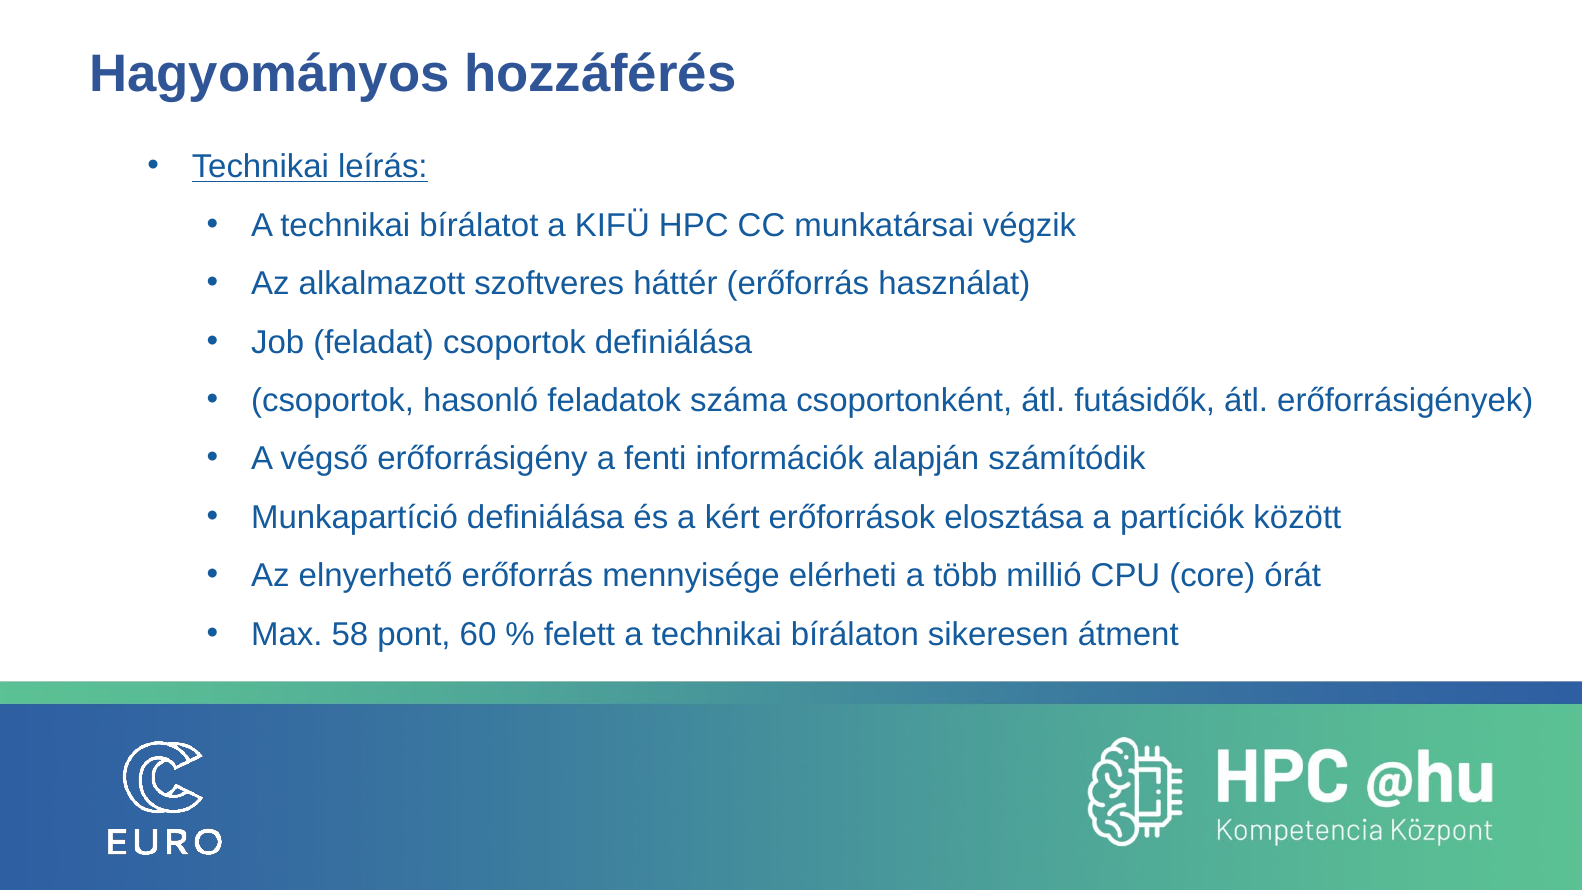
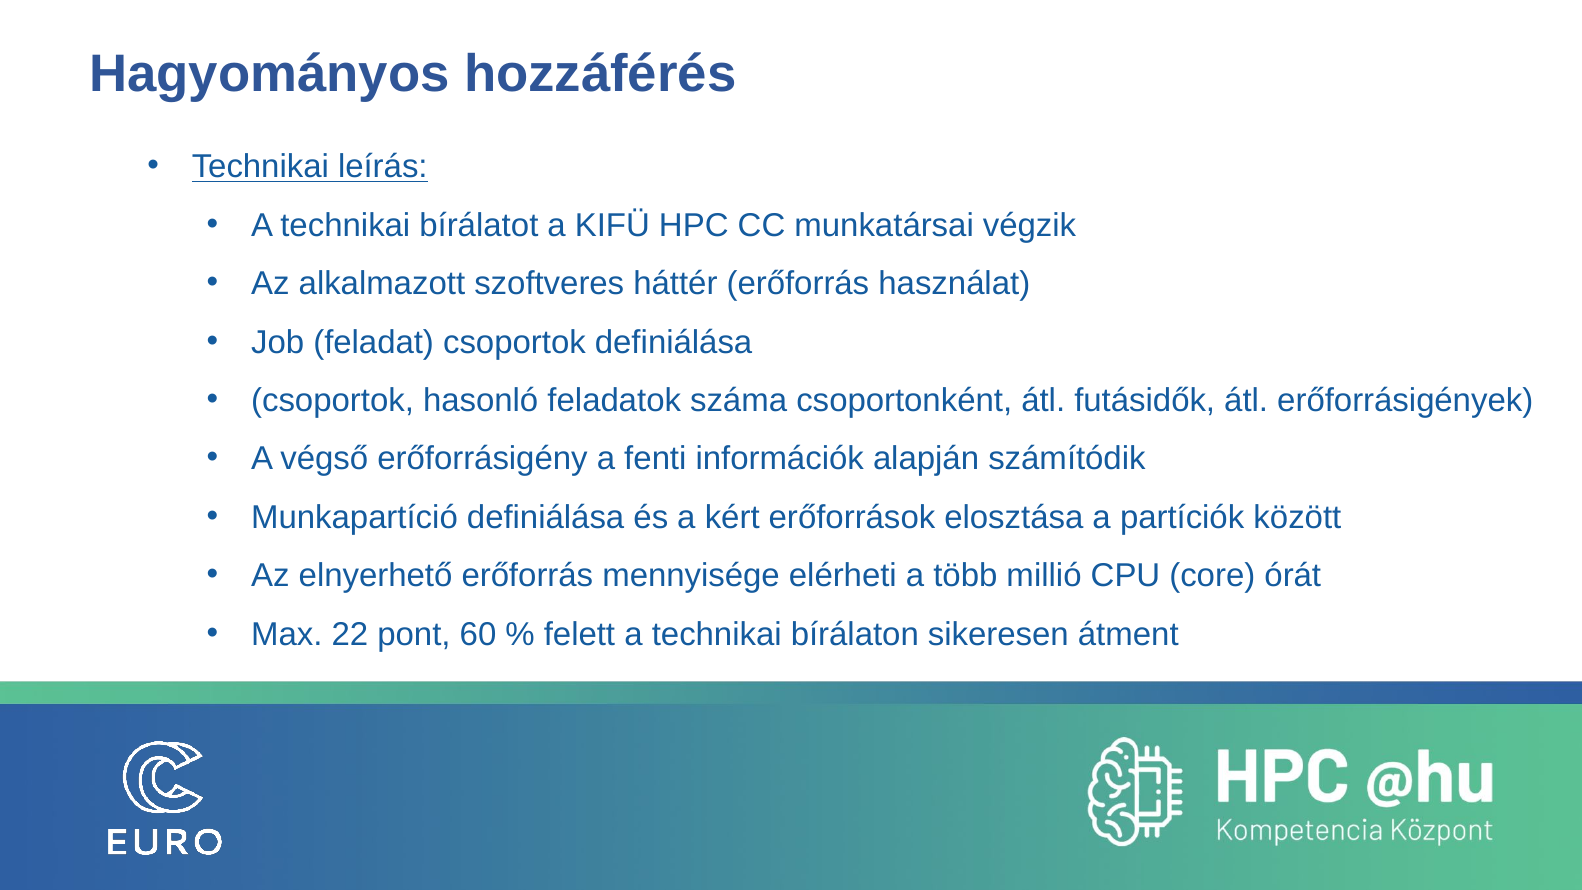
58: 58 -> 22 (350, 634)
